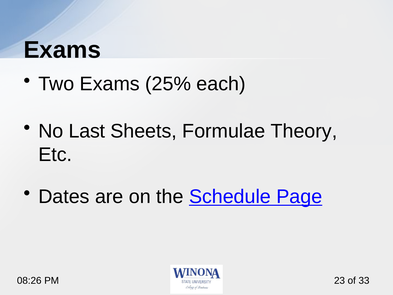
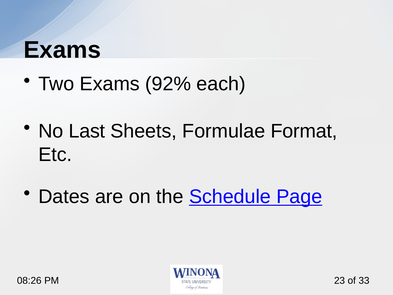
25%: 25% -> 92% (168, 84)
Theory: Theory -> Format (304, 131)
